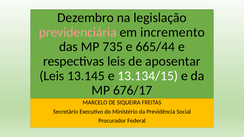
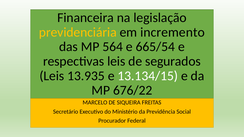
Dezembro: Dezembro -> Financeira (86, 18)
previdenciária colour: pink -> yellow (78, 32)
735: 735 -> 564 (113, 47)
665/44: 665/44 -> 665/54 (155, 47)
aposentar: aposentar -> segurados (173, 61)
13.145: 13.145 -> 13.935 (86, 76)
676/17: 676/17 -> 676/22 (133, 90)
